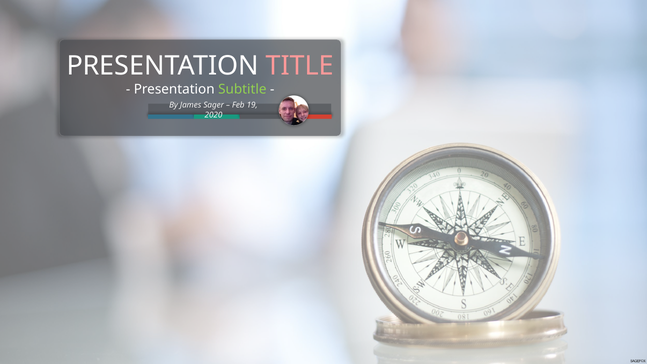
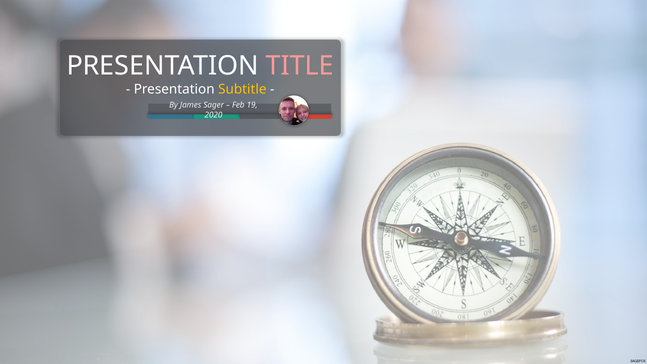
Subtitle colour: light green -> yellow (242, 89)
